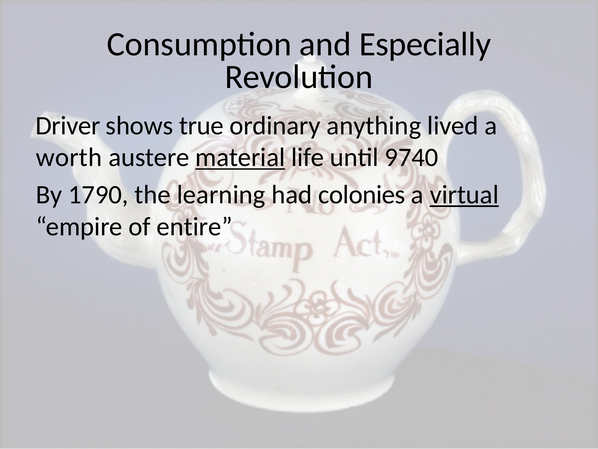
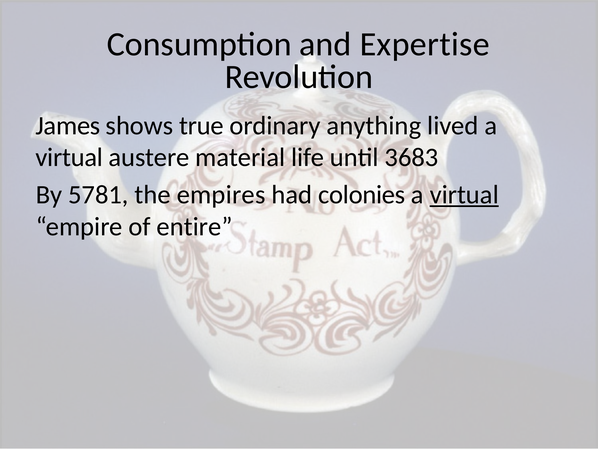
Especially: Especially -> Expertise (425, 44)
Driver: Driver -> James (68, 125)
worth: worth -> virtual (69, 157)
material underline: present -> none (240, 157)
9740: 9740 -> 3683 (412, 157)
1790: 1790 -> 5781 (98, 195)
learning: learning -> empires (221, 195)
